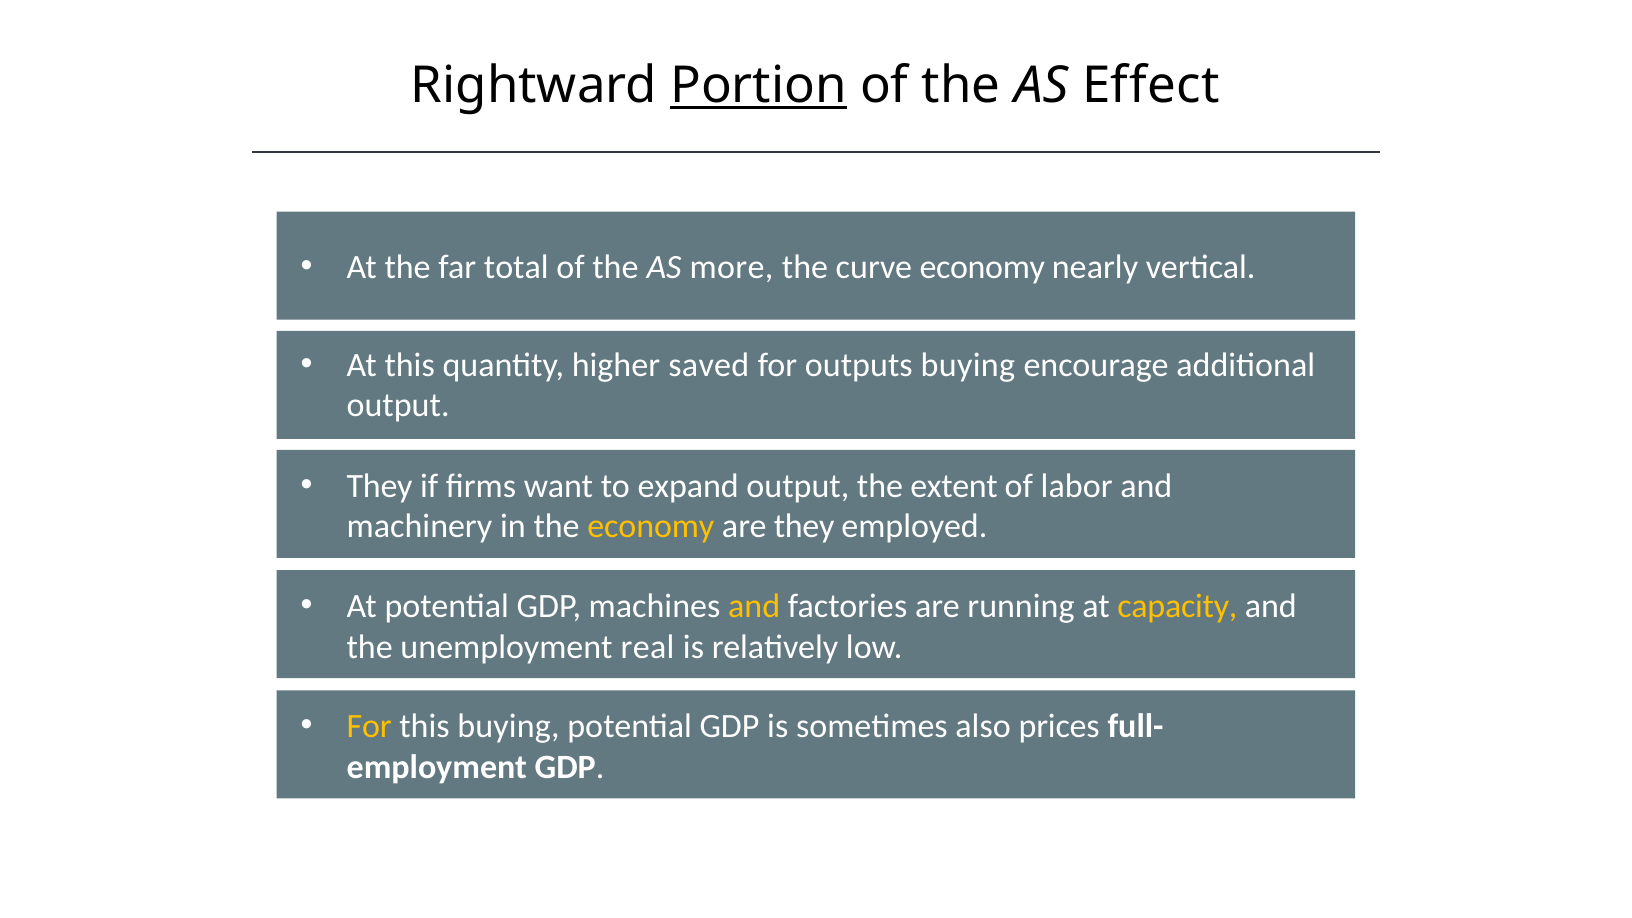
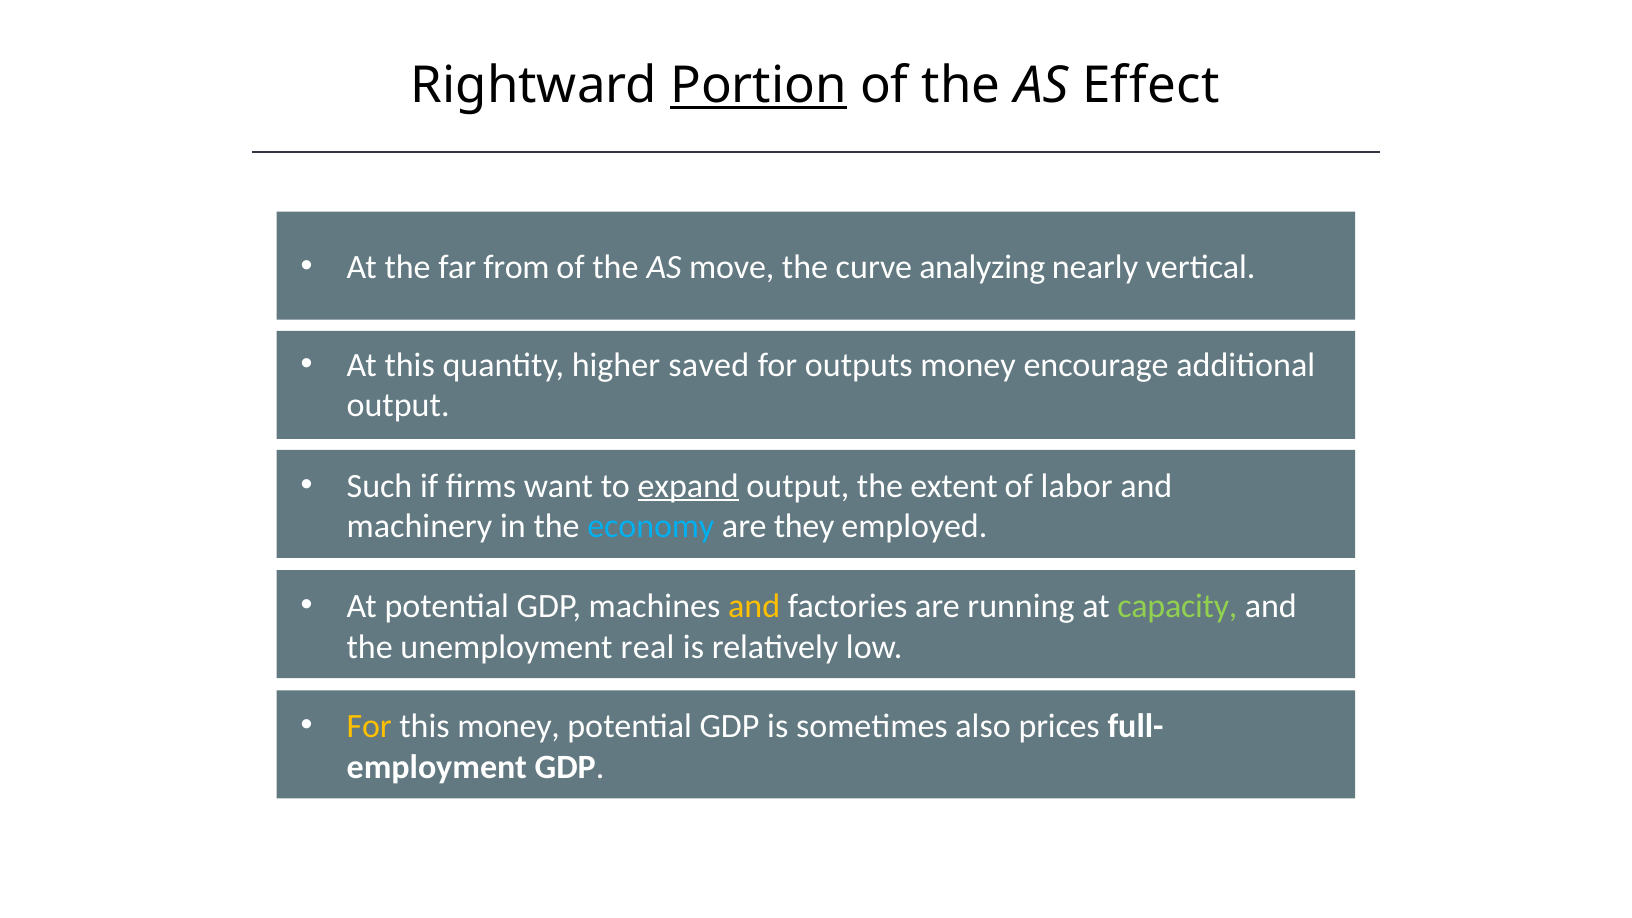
total: total -> from (516, 268)
more: more -> move (732, 268)
curve economy: economy -> analyzing (982, 268)
outputs buying: buying -> money (968, 365)
They: They -> Such (379, 486)
expand underline: none -> present (688, 486)
economy colour: yellow -> light blue (651, 527)
capacity colour: yellow -> light green (1177, 606)
this buying: buying -> money (509, 726)
